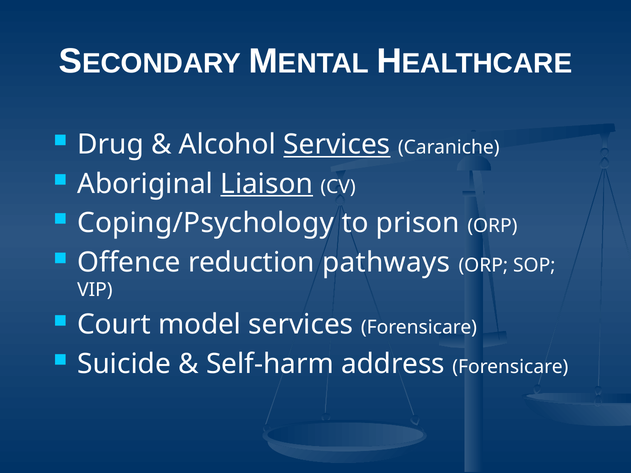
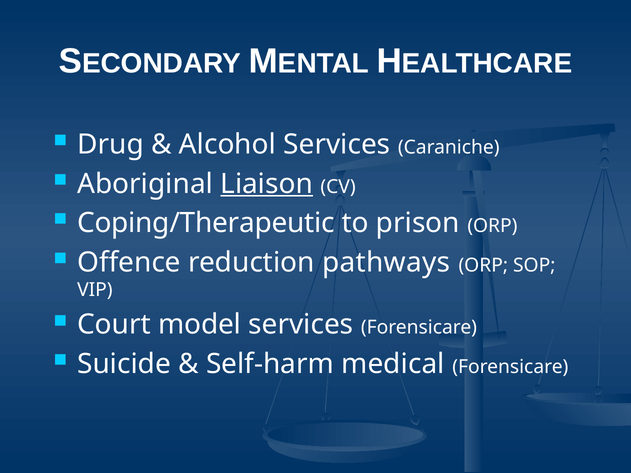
Services underline: present -> none (337, 145)
Coping/Psychology: Coping/Psychology -> Coping/Therapeutic (206, 223)
address: address -> medical (393, 364)
